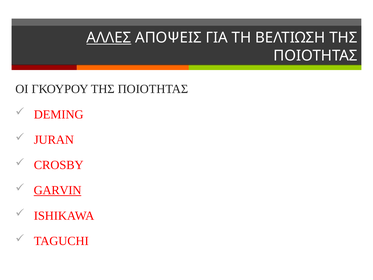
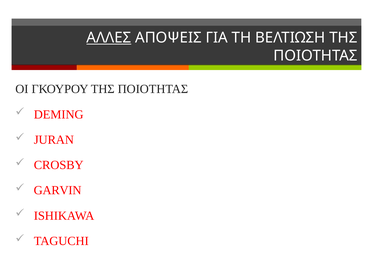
GARVIN underline: present -> none (58, 190)
